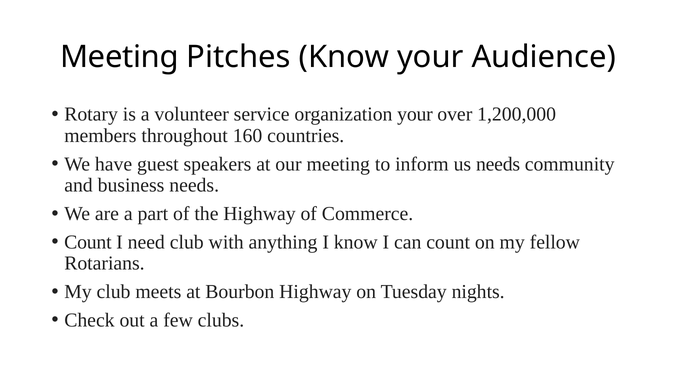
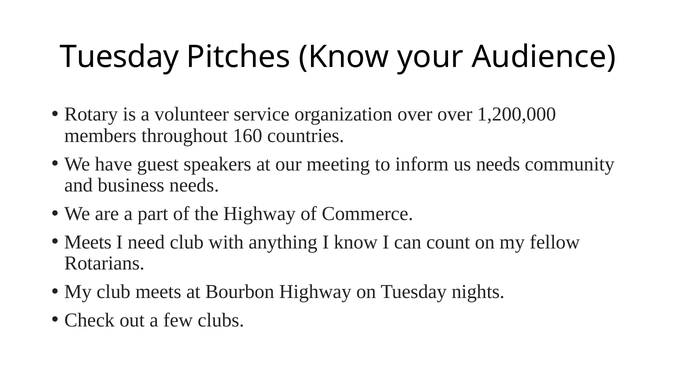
Meeting: Meeting -> Tuesday (119, 57)
organization your: your -> over (415, 114)
Count: Count -> Meets (88, 242)
